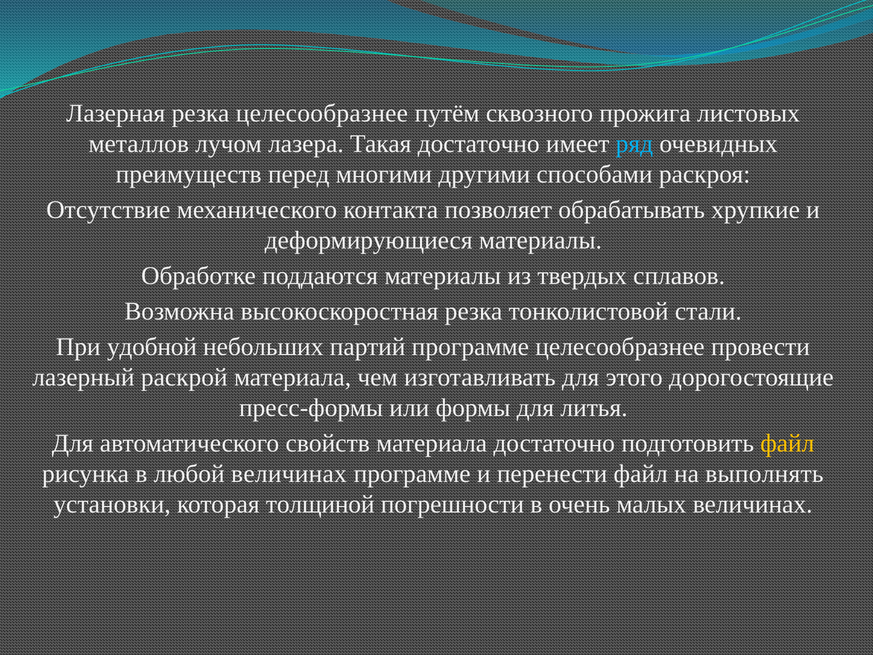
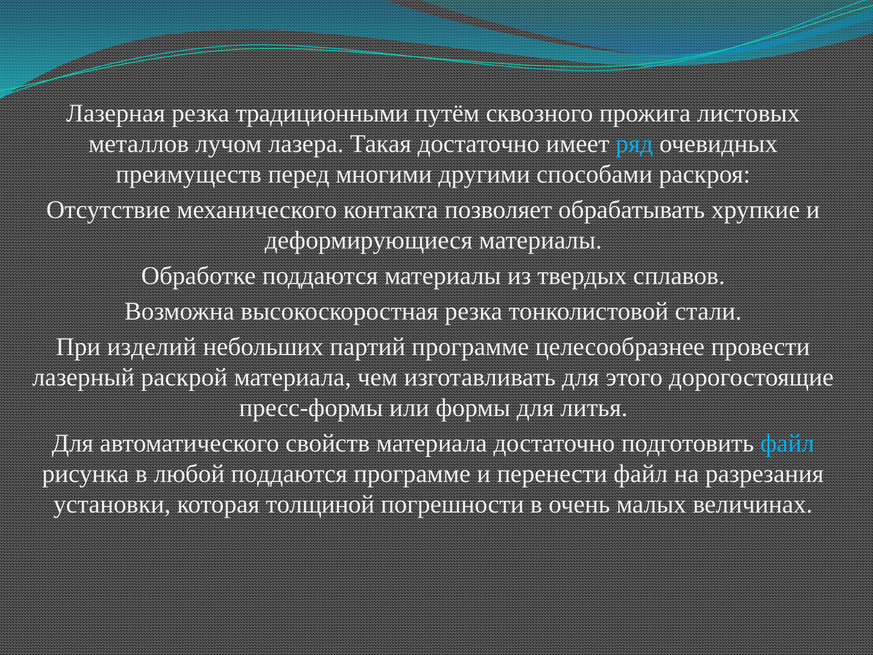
резка целесообразнее: целесообразнее -> традиционными (322, 113)
удобной: удобной -> изделий (152, 347)
файл colour: yellow -> light blue (787, 443)
любой величинах: величинах -> поддаются (289, 474)
выполнять: выполнять -> разрезания (765, 474)
